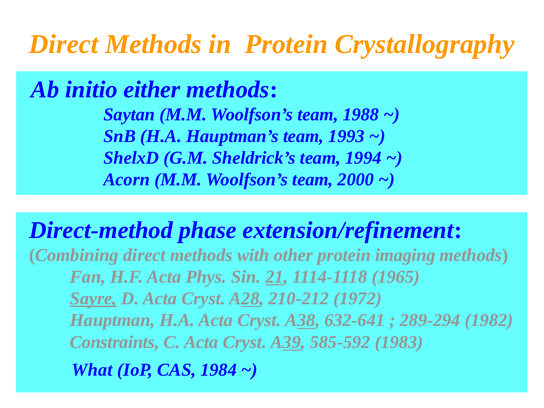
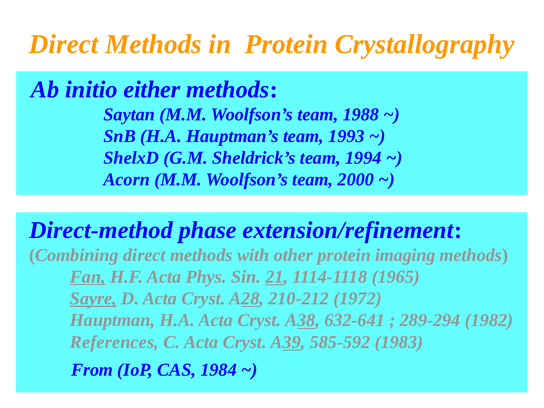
Fan underline: none -> present (88, 277)
Constraints: Constraints -> References (114, 342)
What: What -> From (92, 370)
